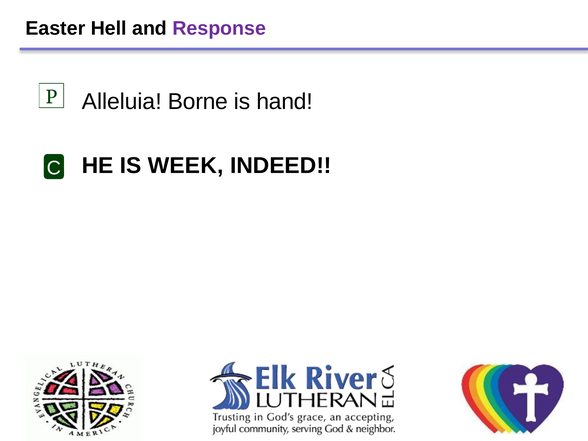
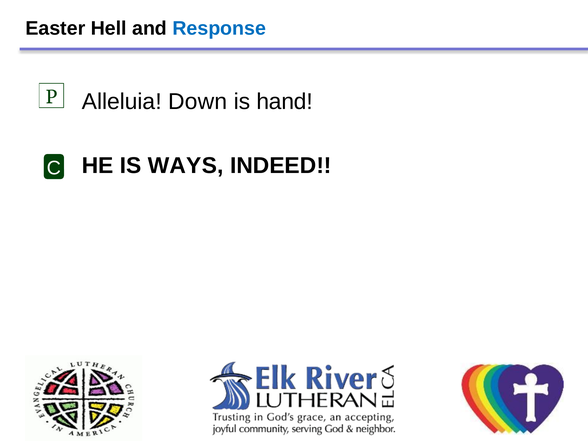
Response colour: purple -> blue (219, 28)
Borne: Borne -> Down (198, 102)
WEEK: WEEK -> WAYS (186, 166)
